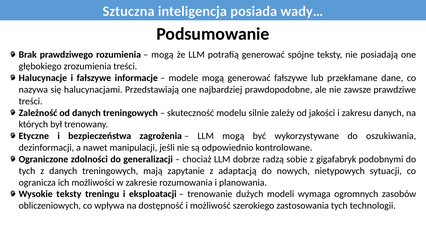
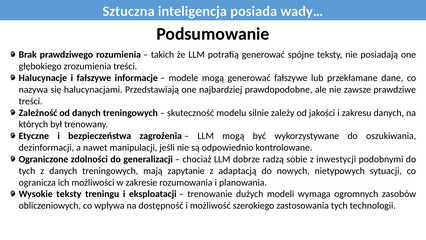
mogą: mogą -> takich (163, 55)
gigafabryk: gigafabryk -> inwestycji (336, 159)
